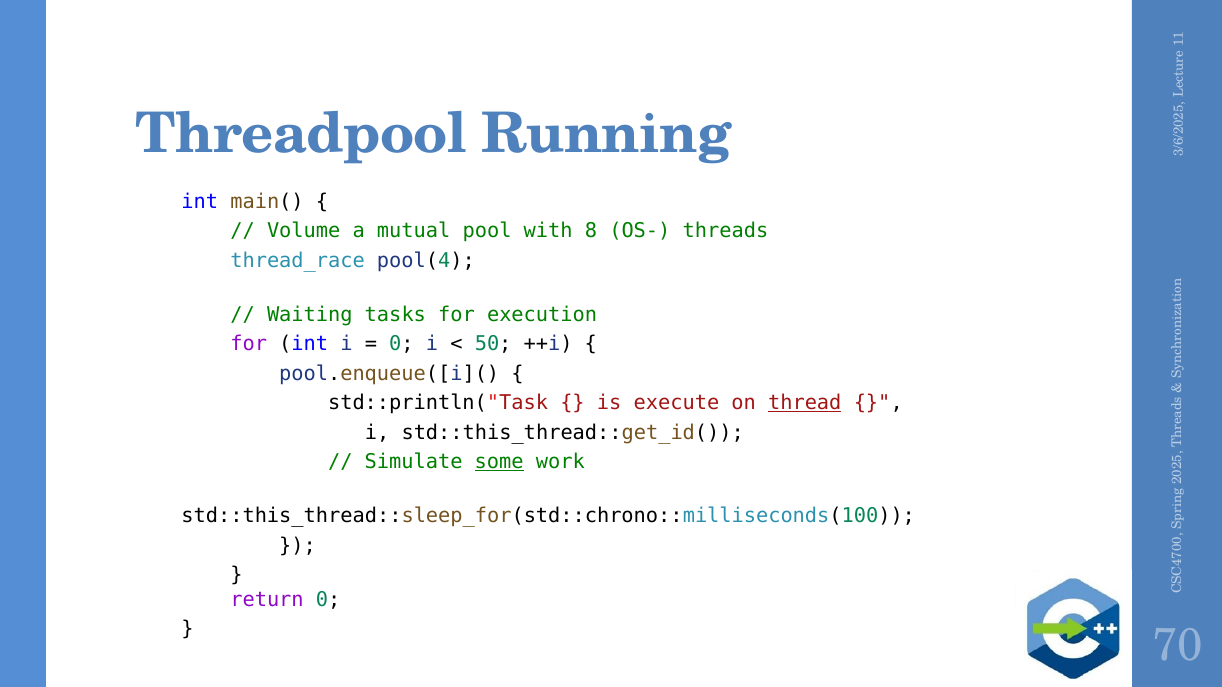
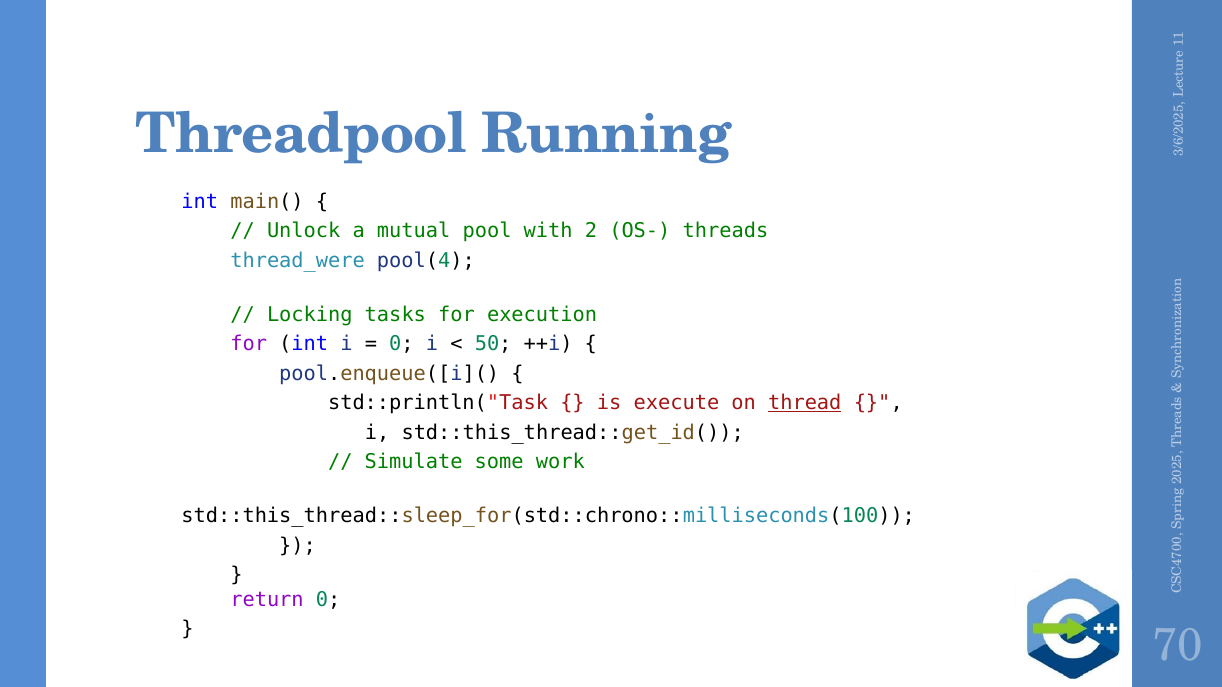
Volume: Volume -> Unlock (304, 231)
with 8: 8 -> 2 (591, 231)
thread_race: thread_race -> thread_were (298, 261)
Waiting: Waiting -> Locking (310, 315)
some underline: present -> none (499, 462)
